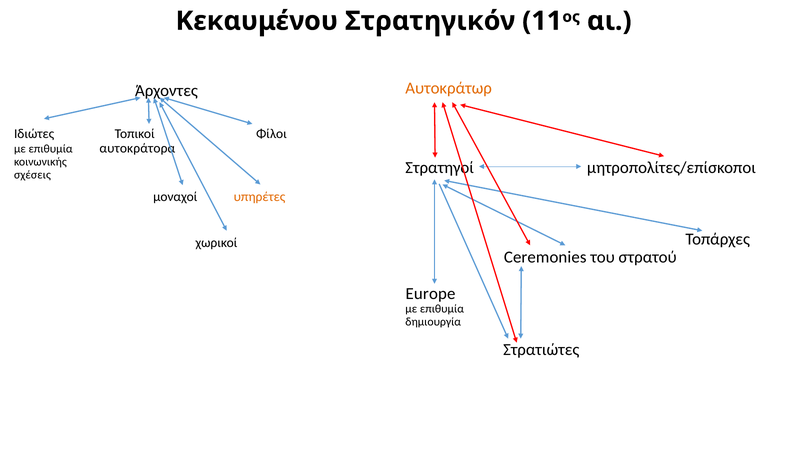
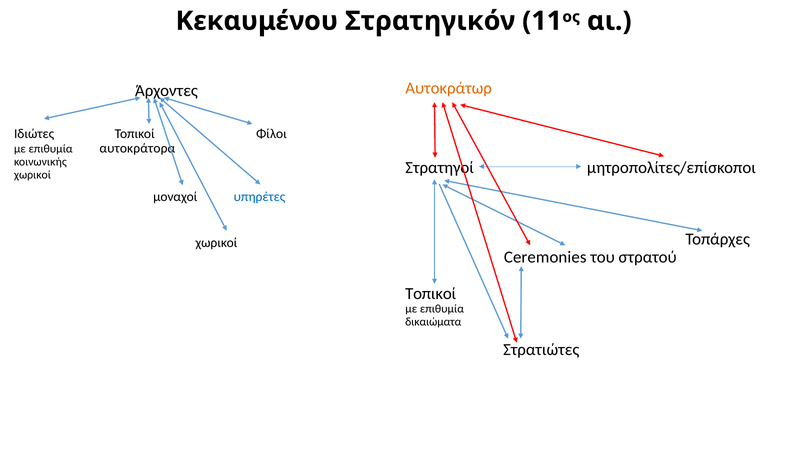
σχέσεις: σχέσεις -> χωρικοί (33, 175)
υπηρέτες colour: orange -> blue (260, 197)
Europe: Europe -> Τοπικοί (431, 294)
δημιουργία: δημιουργία -> δικαιώματα (433, 322)
